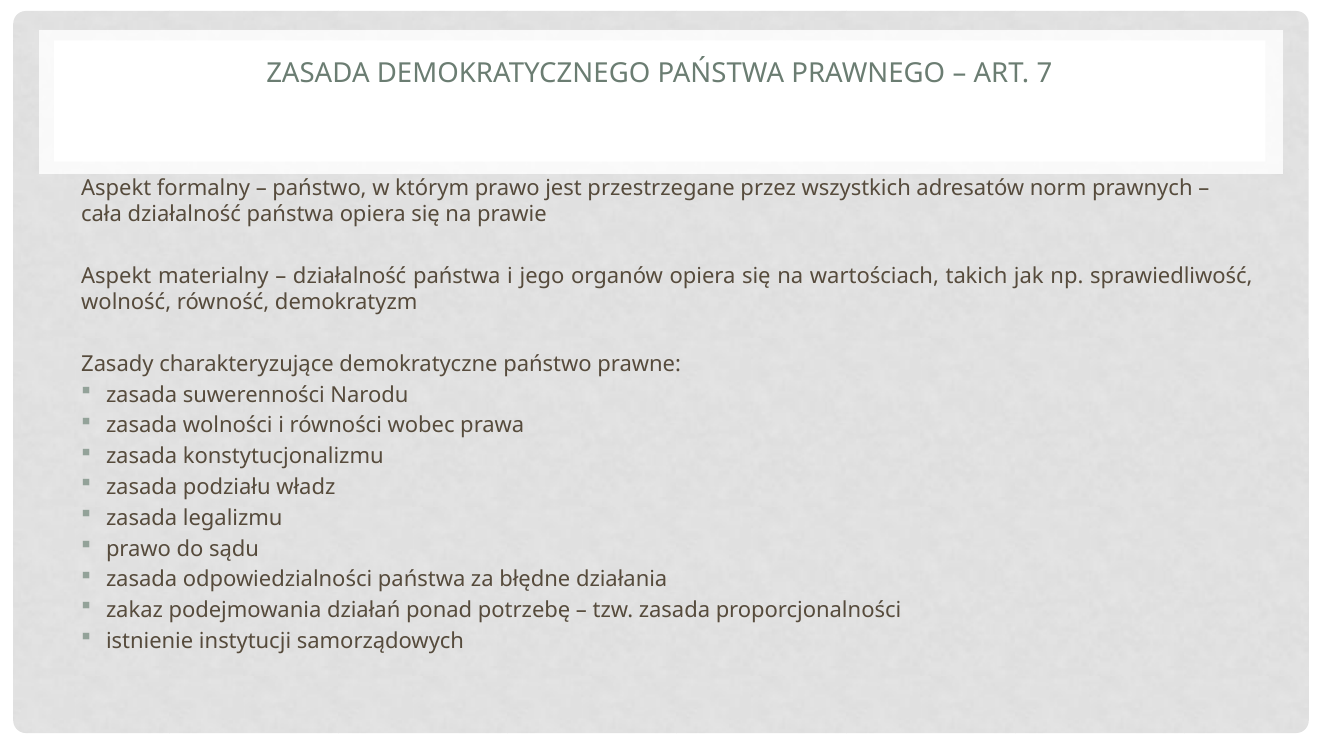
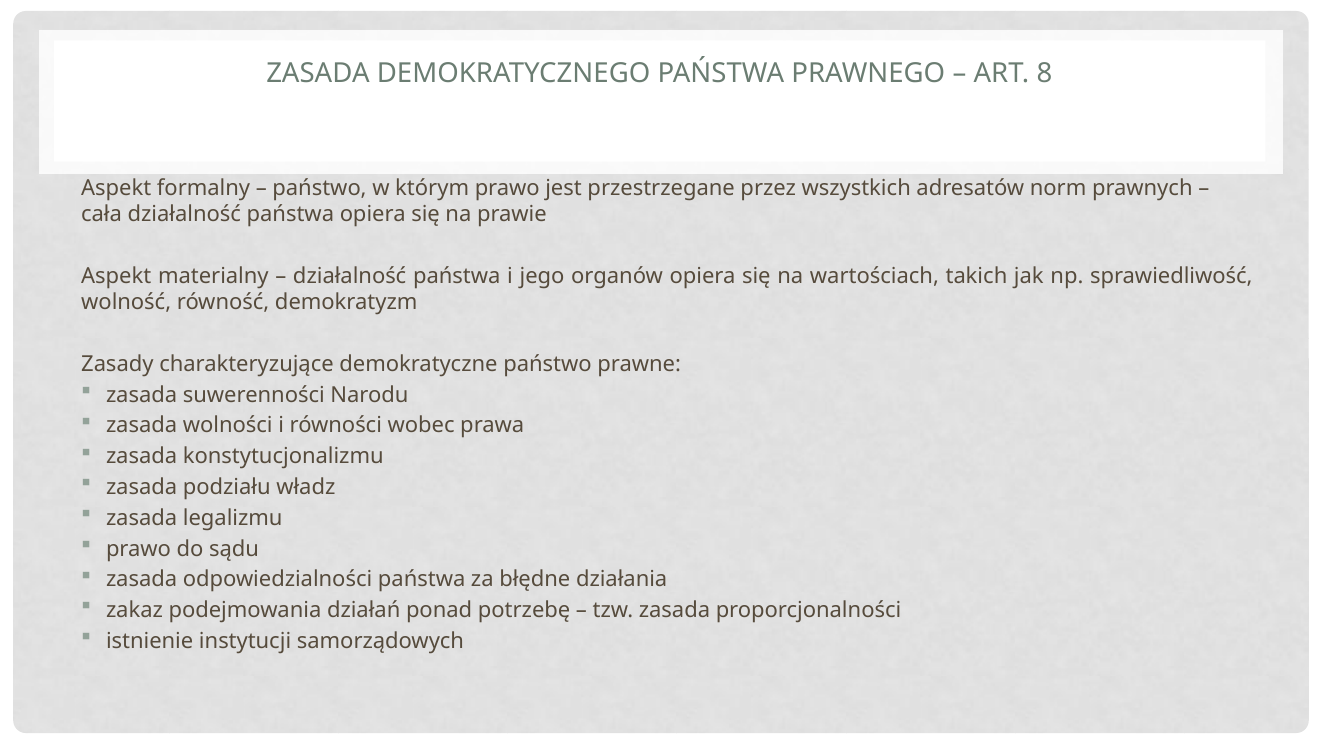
7: 7 -> 8 (1044, 73)
